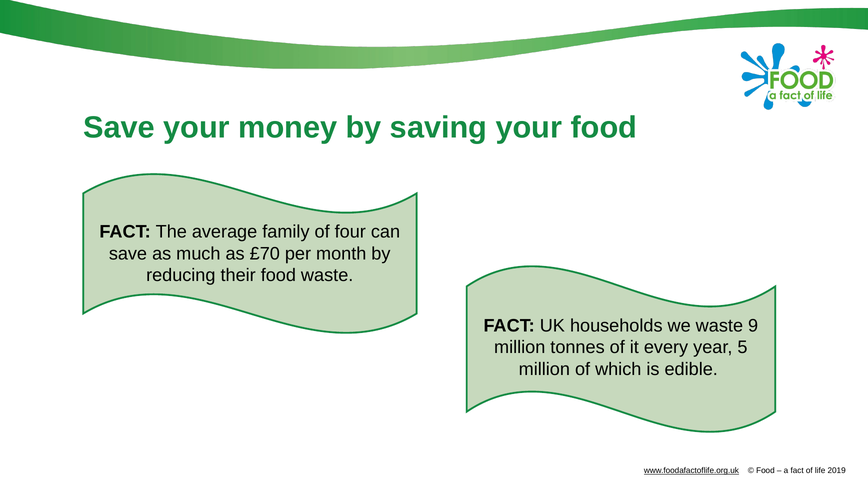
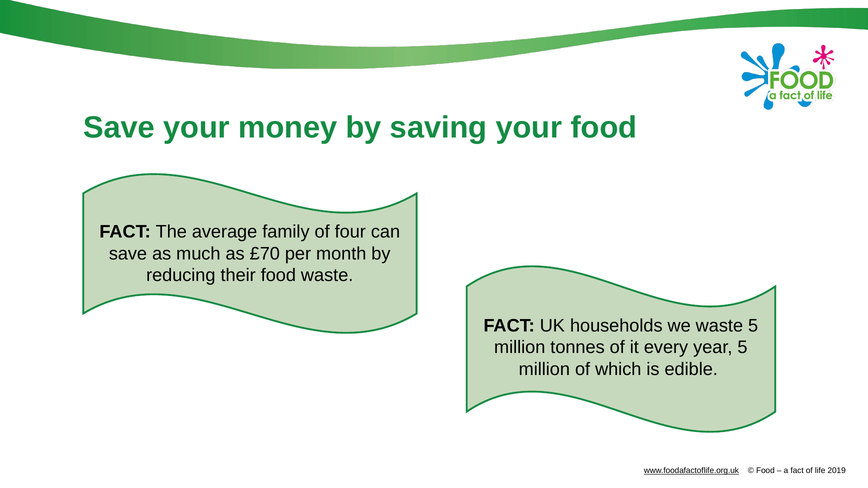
waste 9: 9 -> 5 (753, 326)
